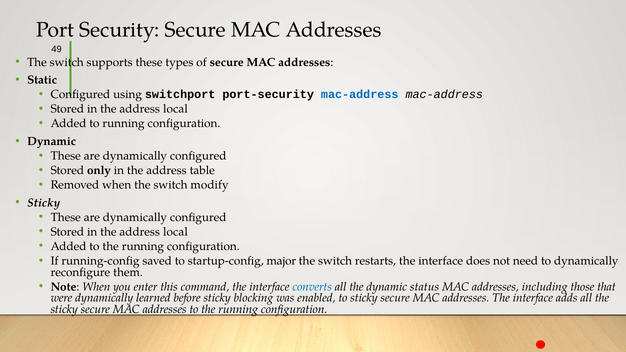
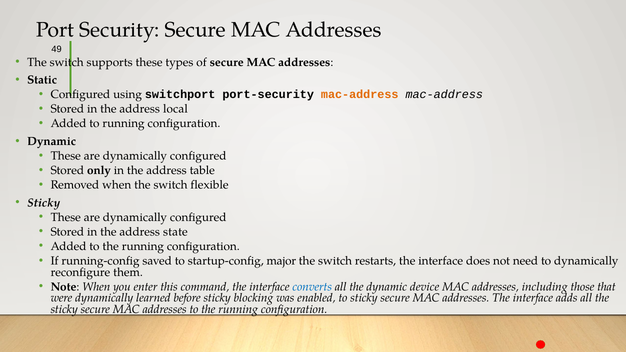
mac-address colour: blue -> orange (360, 95)
modify: modify -> flexible (210, 185)
local: local -> state (175, 232)
status: status -> device (425, 287)
